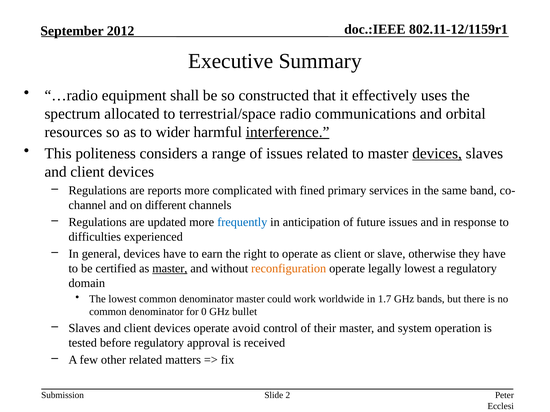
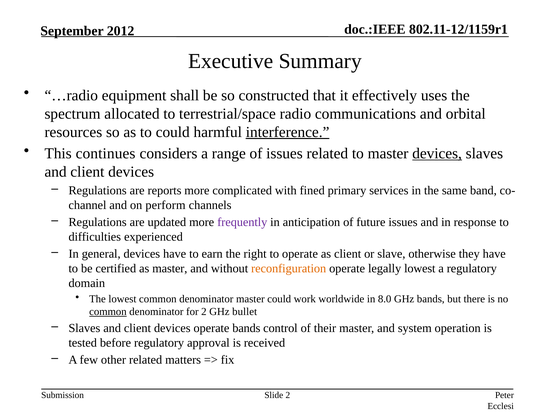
to wider: wider -> could (173, 132)
politeness: politeness -> continues (106, 154)
different: different -> perform (165, 205)
frequently colour: blue -> purple (242, 222)
master underline: present -> none (170, 269)
1.7: 1.7 -> 8.0 (385, 299)
common underline: none -> present (108, 312)
for 0: 0 -> 2 (204, 312)
operate avoid: avoid -> bands (246, 328)
